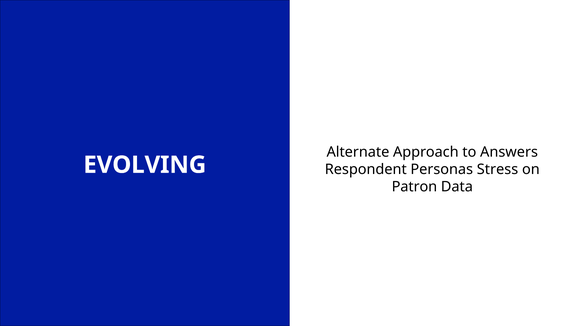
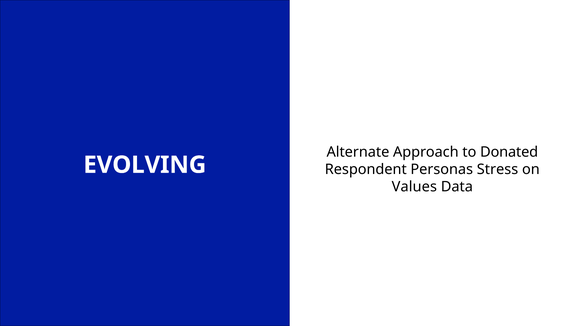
Answers: Answers -> Donated (509, 152)
Patron: Patron -> Values (414, 187)
